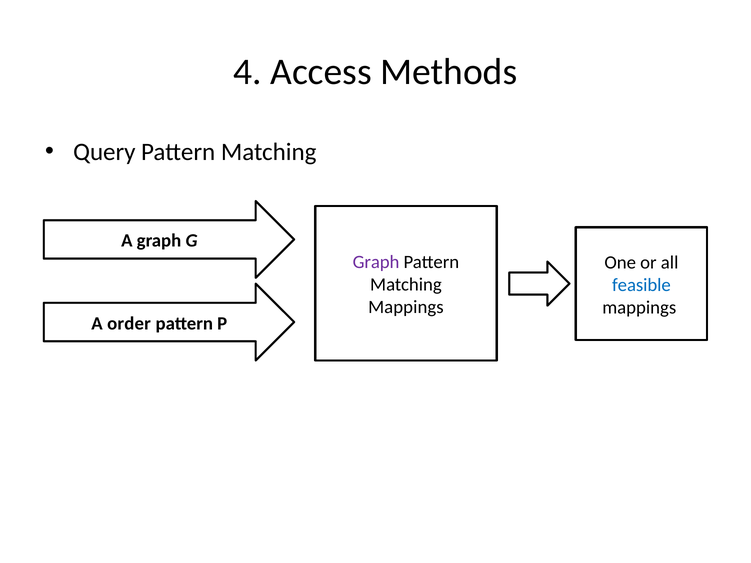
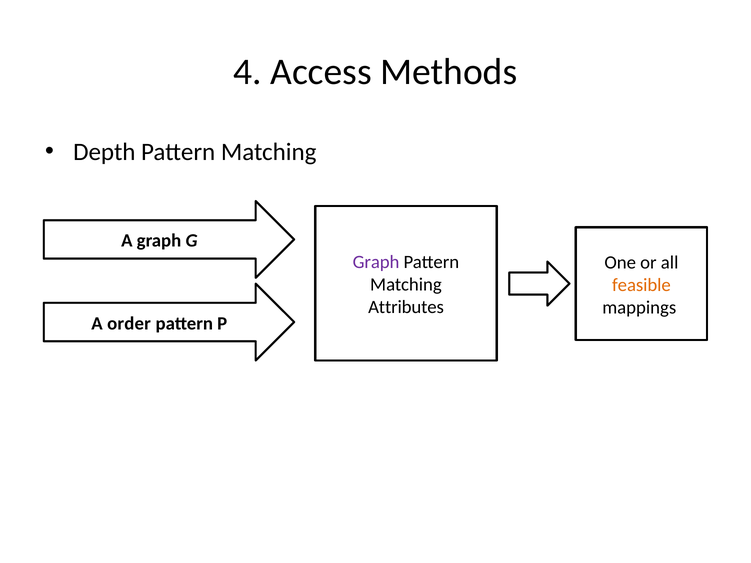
Query: Query -> Depth (104, 152)
feasible colour: blue -> orange (641, 285)
Mappings: Mappings -> Attributes (406, 307)
